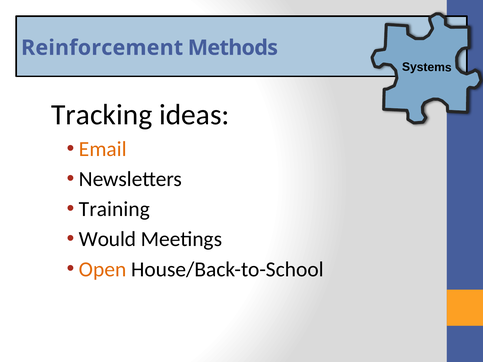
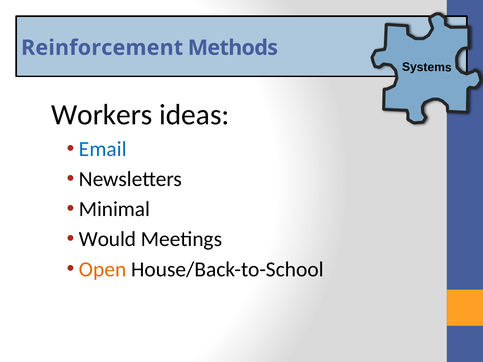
Tracking: Tracking -> Workers (102, 115)
Email colour: orange -> blue (103, 149)
Training: Training -> Minimal (114, 209)
